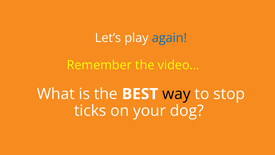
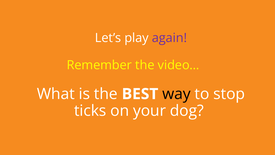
again colour: blue -> purple (169, 38)
